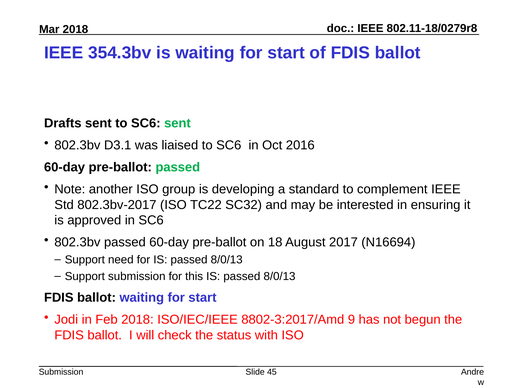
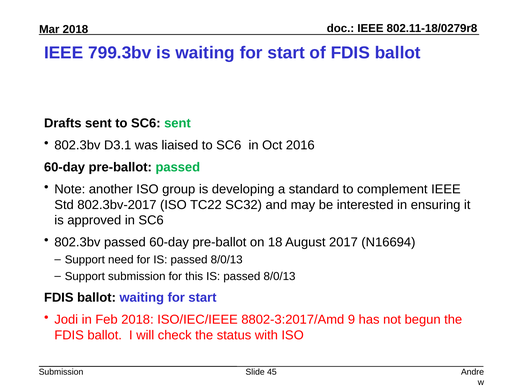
354.3bv: 354.3bv -> 799.3bv (120, 53)
